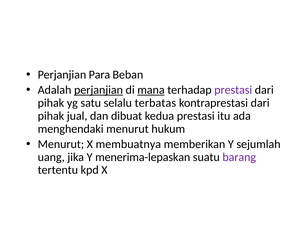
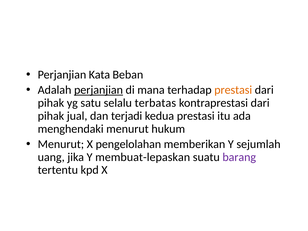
Para: Para -> Kata (99, 75)
mana underline: present -> none (151, 90)
prestasi colour: purple -> orange (233, 90)
dibuat: dibuat -> terjadi (127, 116)
membuatnya: membuatnya -> pengelolahan (128, 144)
menerima-lepaskan: menerima-lepaskan -> membuat-lepaskan (143, 157)
